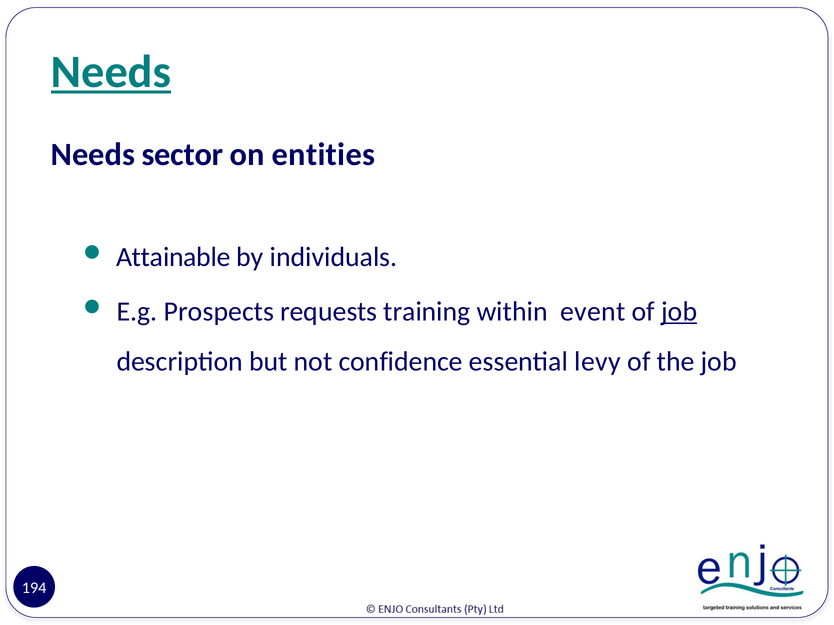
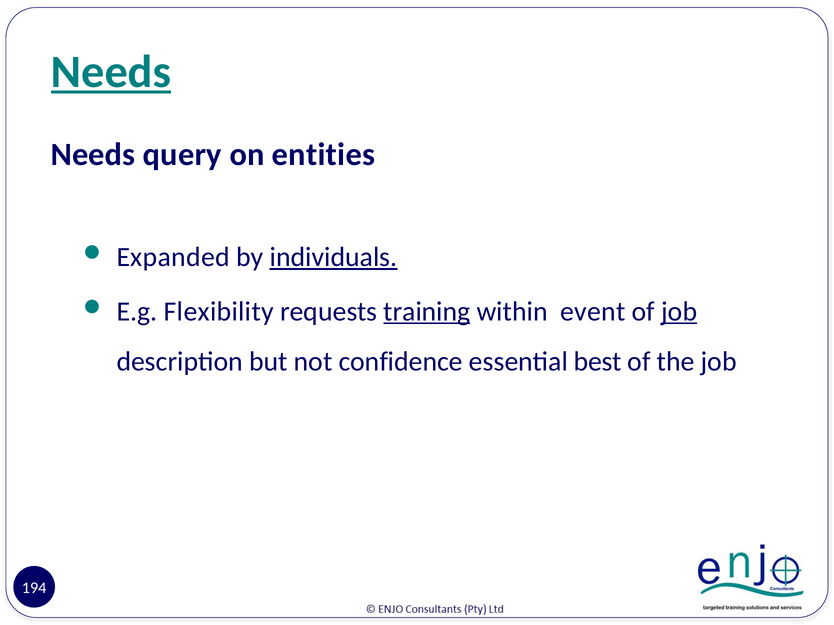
sector: sector -> query (182, 155)
Attainable: Attainable -> Expanded (173, 257)
individuals underline: none -> present (333, 257)
Prospects: Prospects -> Flexibility (219, 312)
training underline: none -> present (427, 312)
levy: levy -> best (598, 362)
